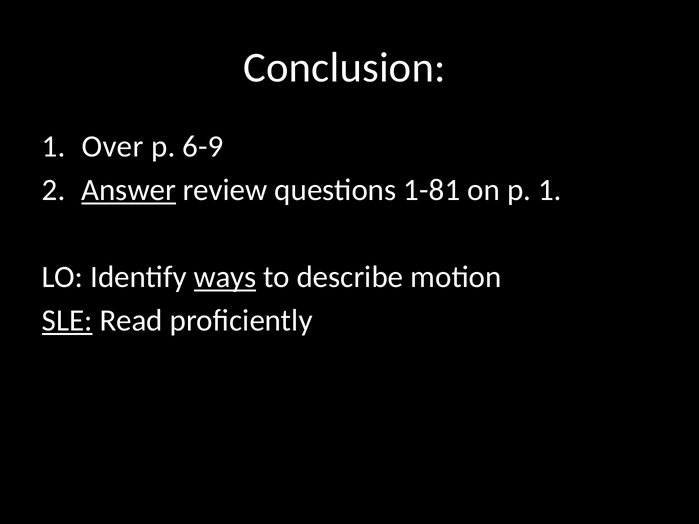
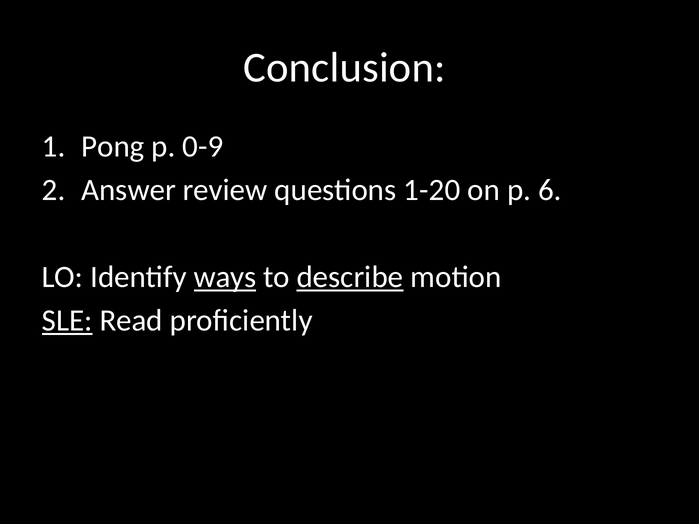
Over: Over -> Pong (113, 147)
6-9: 6-9 -> 0-9 (203, 147)
Answer underline: present -> none (129, 190)
1-81: 1-81 -> 1-20 (432, 190)
p 1: 1 -> 6 (550, 190)
describe underline: none -> present (350, 277)
